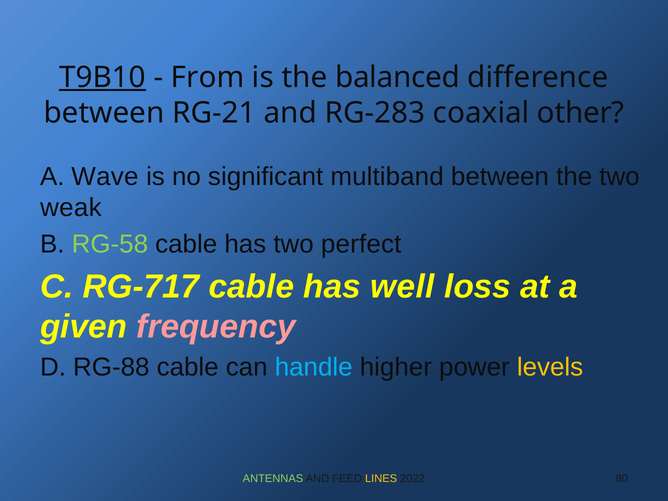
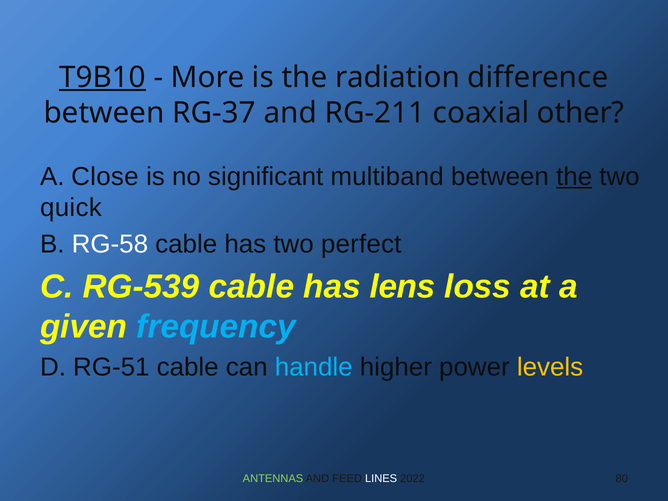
From: From -> More (208, 77)
balanced: balanced -> radiation (398, 77)
RG-21: RG-21 -> RG-37 (214, 113)
RG-283: RG-283 -> RG-211 (375, 113)
Wave: Wave -> Close (105, 177)
the underline: none -> present (574, 177)
weak: weak -> quick (71, 208)
RG-58 colour: light green -> white (110, 244)
RG-717: RG-717 -> RG-539 (141, 287)
well: well -> lens (403, 287)
frequency colour: pink -> light blue (216, 327)
RG-88: RG-88 -> RG-51 (111, 367)
LINES colour: yellow -> white (381, 478)
